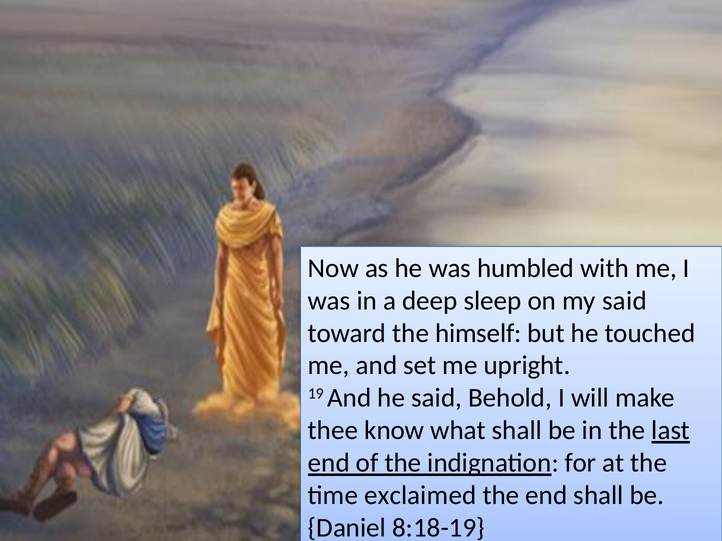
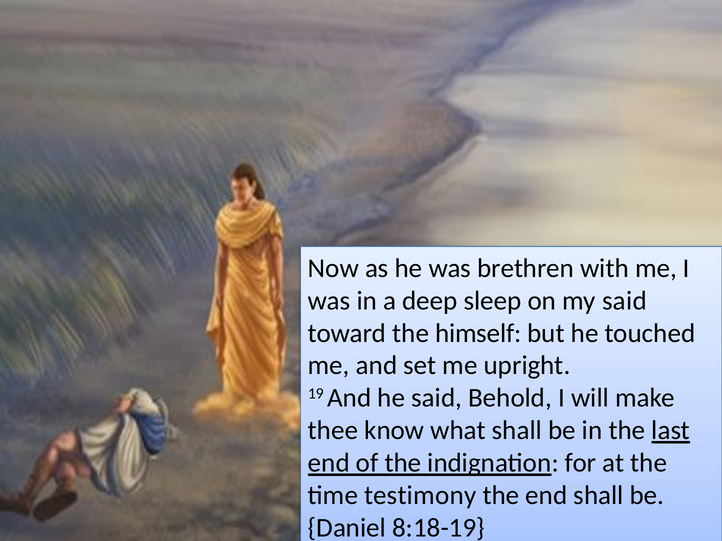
humbled: humbled -> brethren (526, 268)
exclaimed: exclaimed -> testimony (420, 496)
